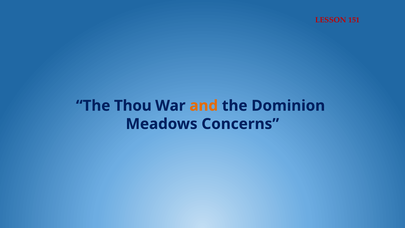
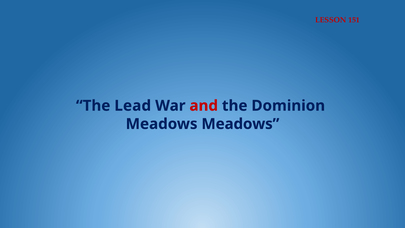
Thou: Thou -> Lead (133, 106)
and colour: orange -> red (204, 106)
Meadows Concerns: Concerns -> Meadows (240, 124)
